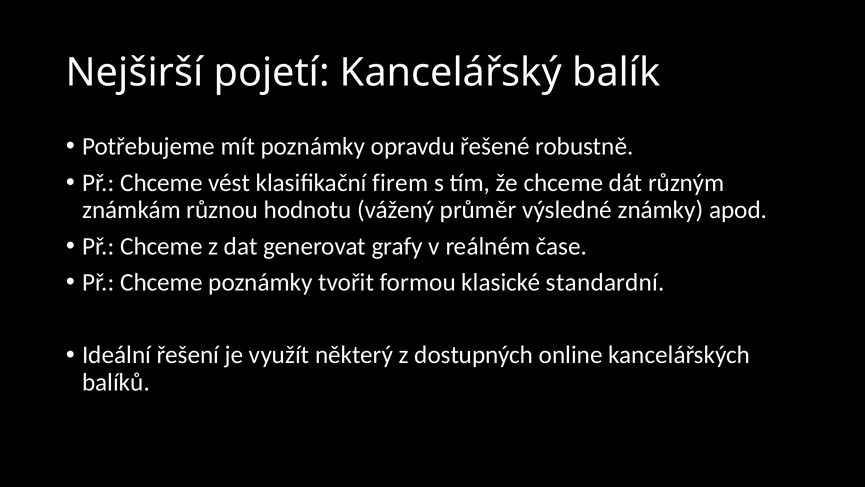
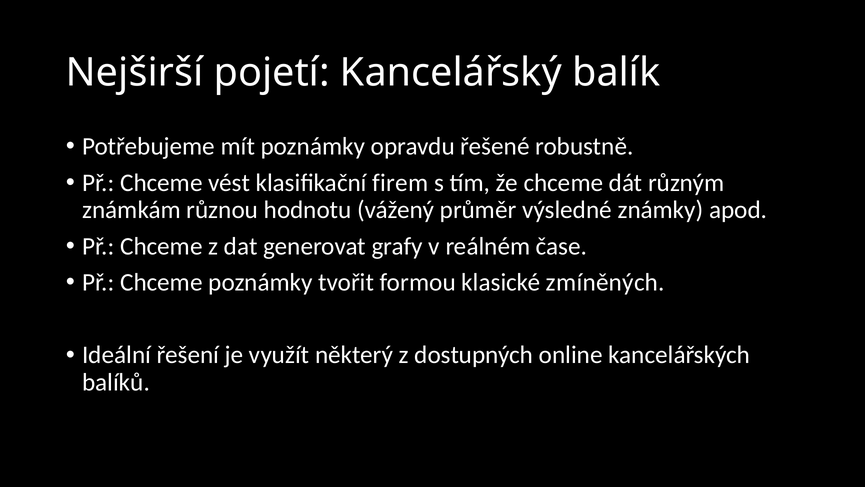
standardní: standardní -> zmíněných (605, 282)
